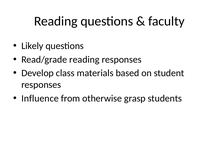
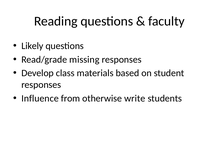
Read/grade reading: reading -> missing (84, 60)
grasp: grasp -> write (135, 99)
